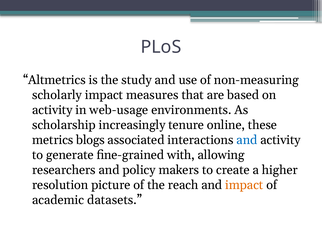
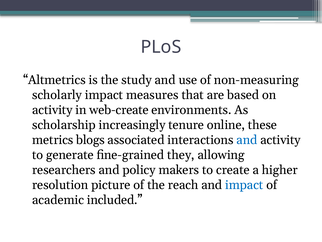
web-usage: web-usage -> web-create (119, 110)
with: with -> they (181, 155)
impact colour: orange -> blue (244, 185)
datasets: datasets -> included (115, 200)
